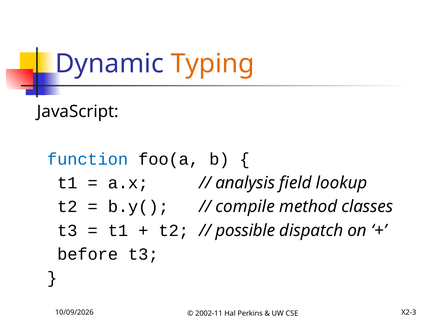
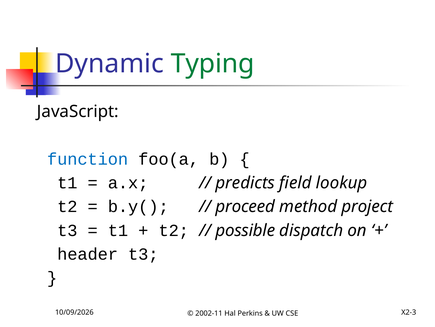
Typing colour: orange -> green (213, 63)
analysis: analysis -> predicts (245, 182)
compile: compile -> proceed (245, 206)
classes: classes -> project (367, 206)
before: before -> header (88, 254)
